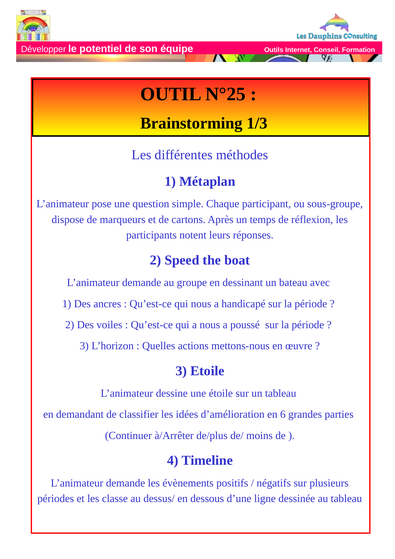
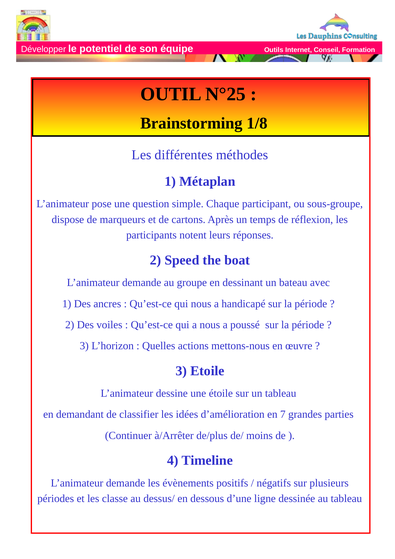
1/3: 1/3 -> 1/8 (257, 123)
6: 6 -> 7 (283, 414)
